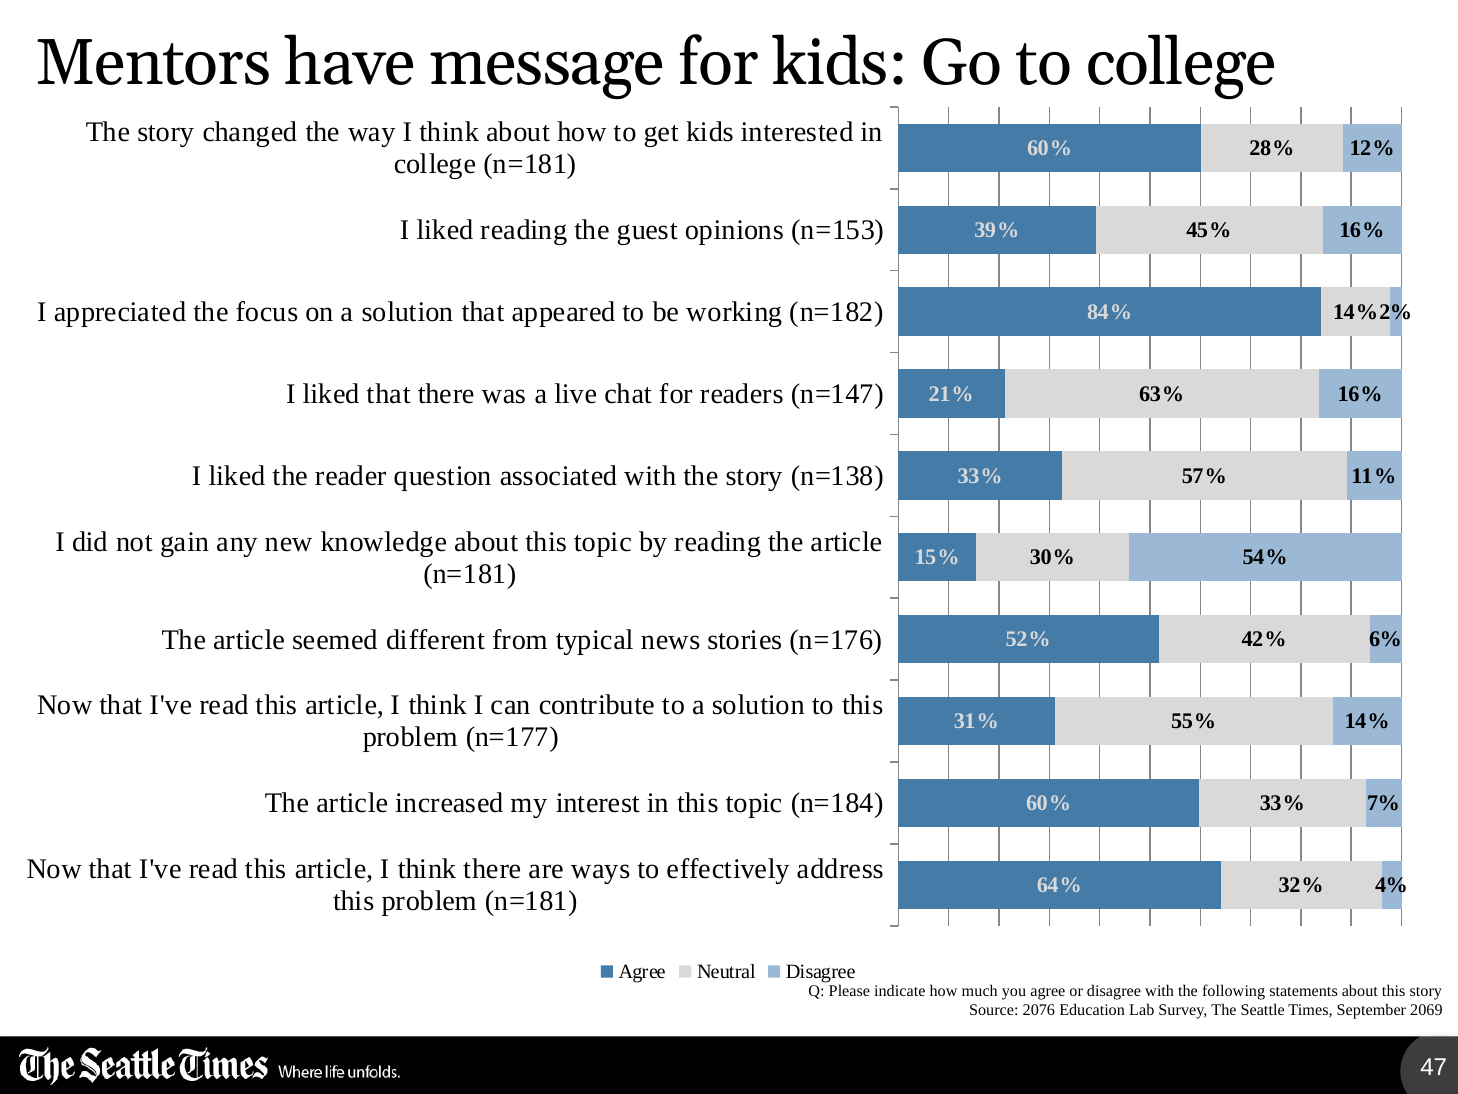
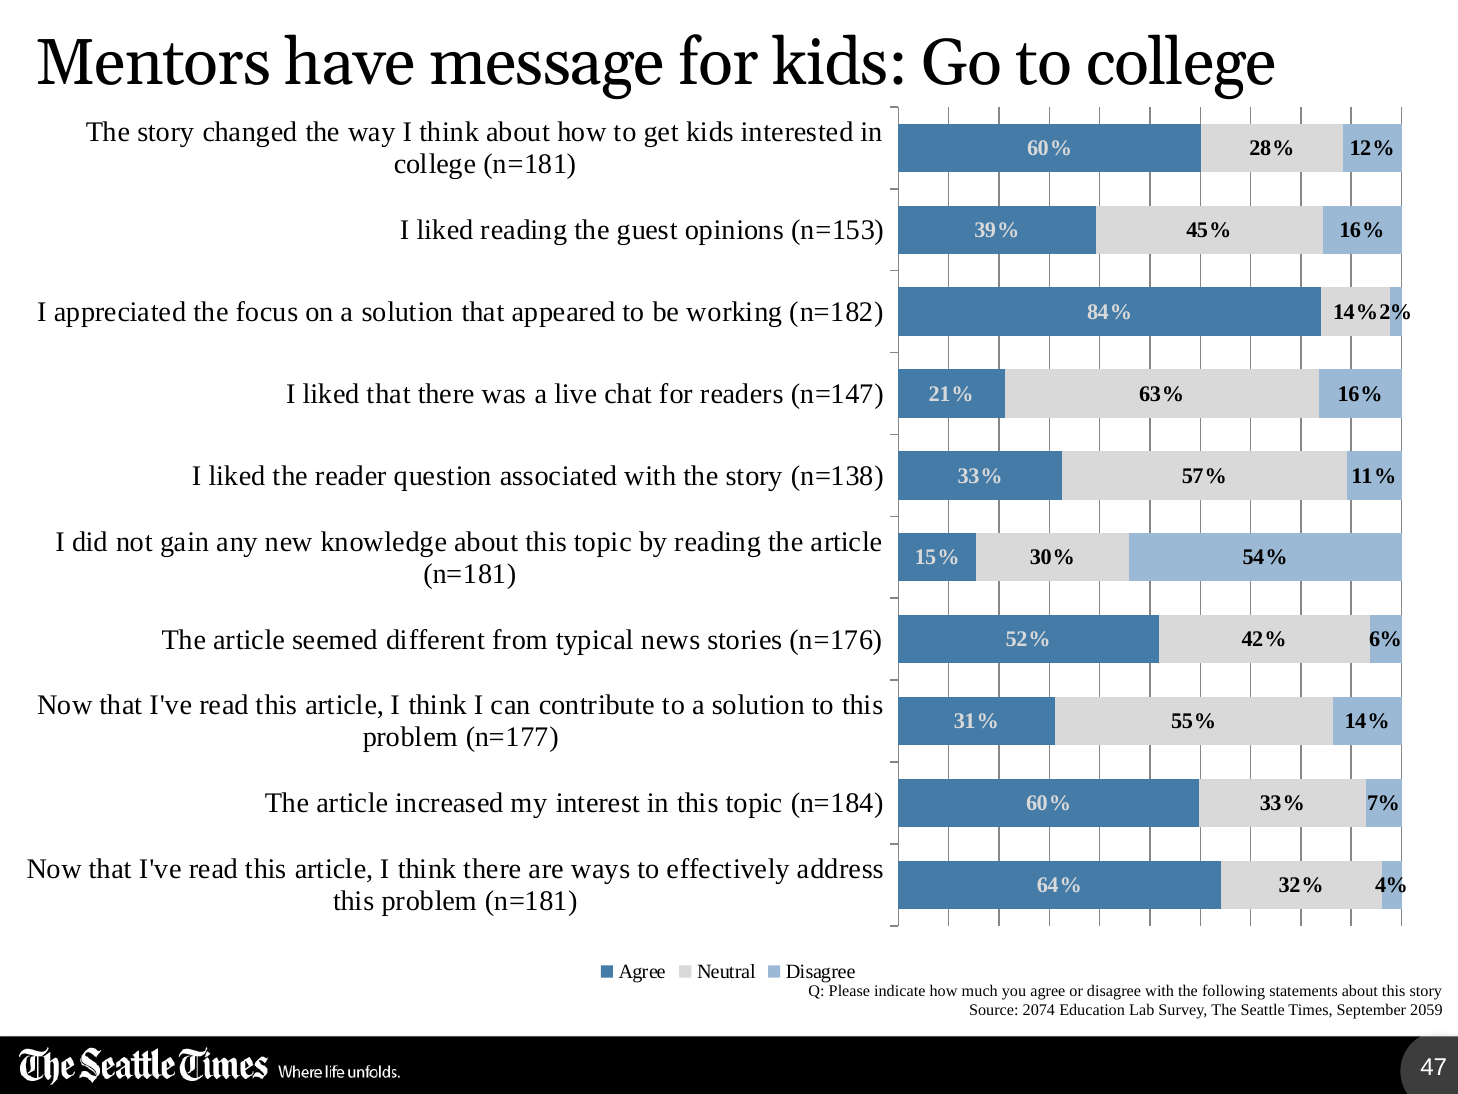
2076: 2076 -> 2074 (1039, 1010)
2069: 2069 -> 2059 (1426, 1010)
